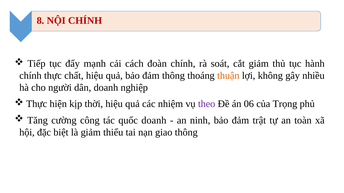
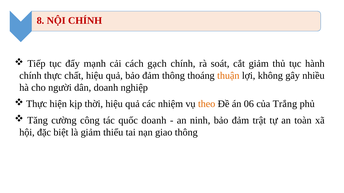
đoàn: đoàn -> gạch (157, 64)
theo colour: purple -> orange (207, 104)
Trọng: Trọng -> Trắng (285, 104)
